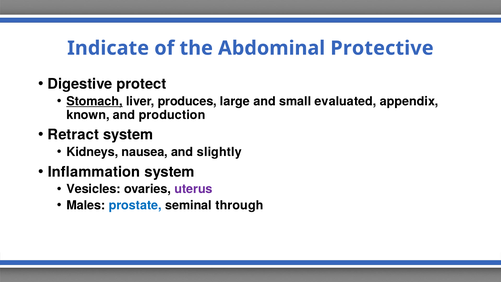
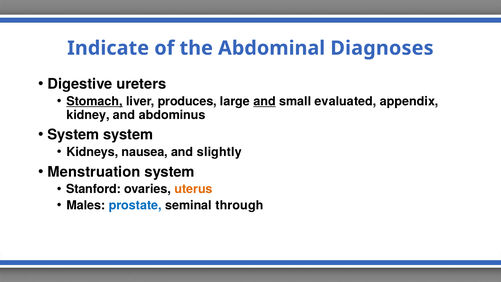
Protective: Protective -> Diagnoses (382, 48)
protect: protect -> ureters (141, 84)
and underline: none -> present (265, 101)
known: known -> kidney (88, 115)
production: production -> abdominus (172, 115)
Retract: Retract -> System (73, 135)
Inflammation: Inflammation -> Menstruation (94, 172)
Vesicles: Vesicles -> Stanford (94, 189)
uterus colour: purple -> orange (193, 189)
